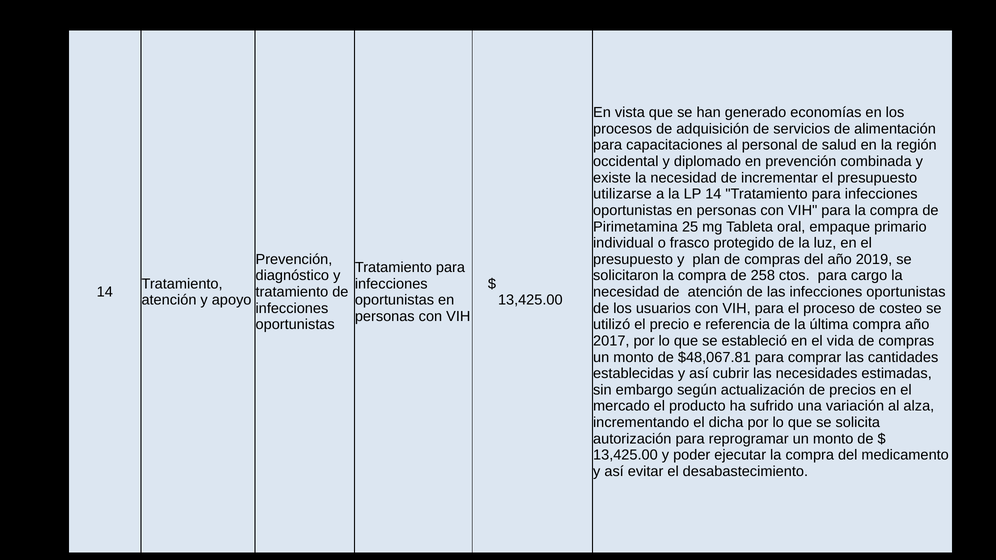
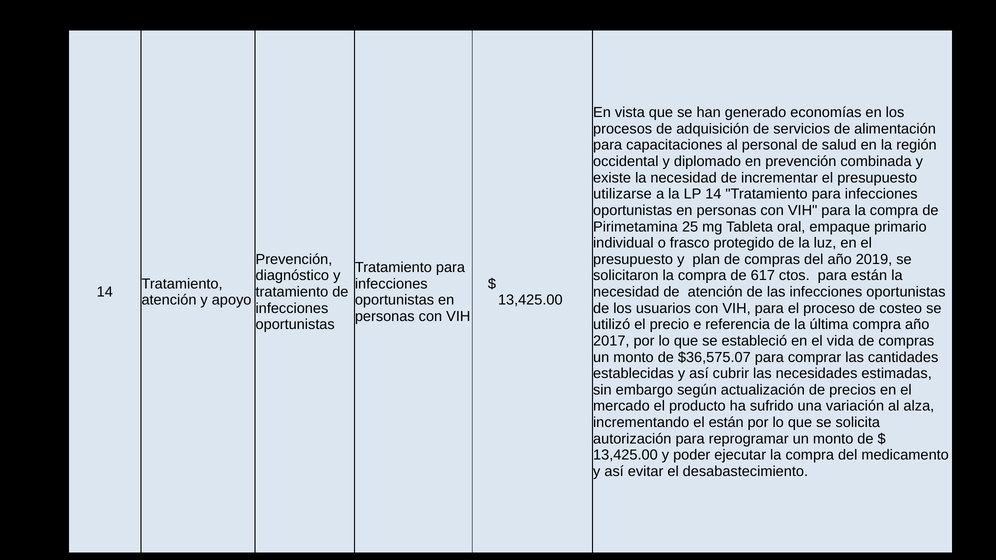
258: 258 -> 617 (763, 276)
para cargo: cargo -> están (869, 276)
$48,067.81: $48,067.81 -> $36,575.07 (714, 357)
el dicha: dicha -> están (726, 423)
